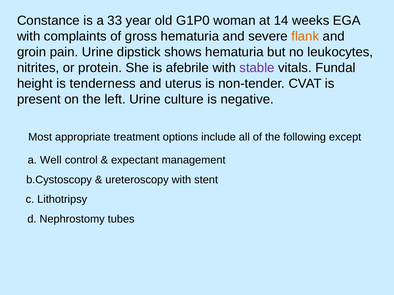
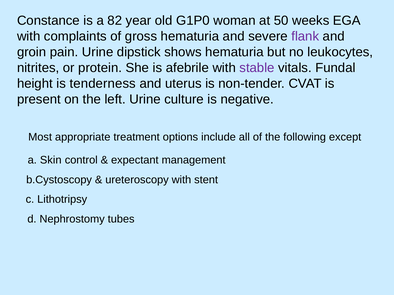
33: 33 -> 82 (115, 21)
14: 14 -> 50 (281, 21)
flank colour: orange -> purple (305, 36)
Well: Well -> Skin (51, 160)
